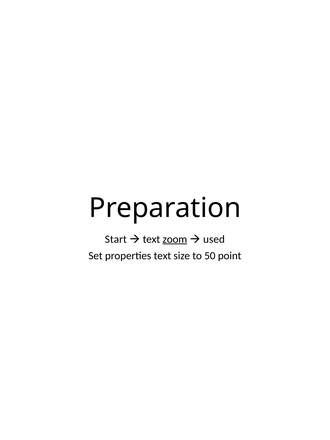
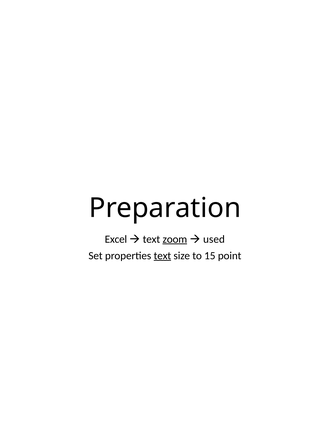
Start: Start -> Excel (116, 239)
text underline: none -> present (162, 256)
50: 50 -> 15 (210, 256)
